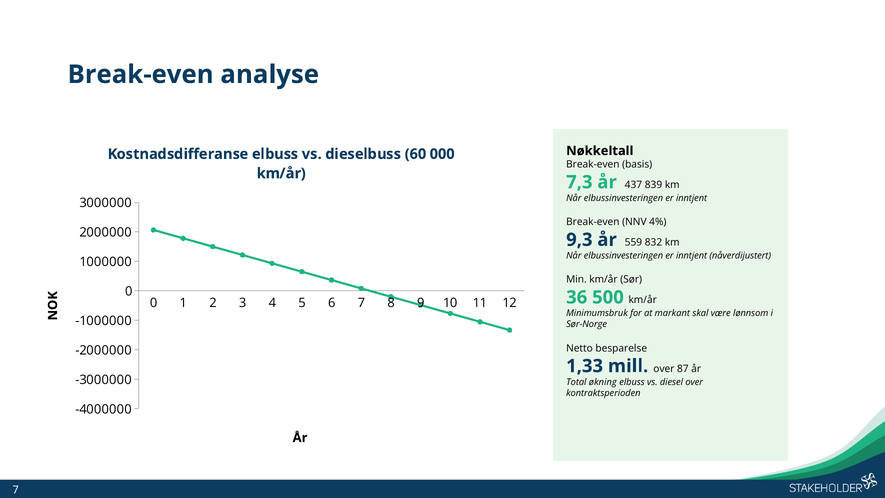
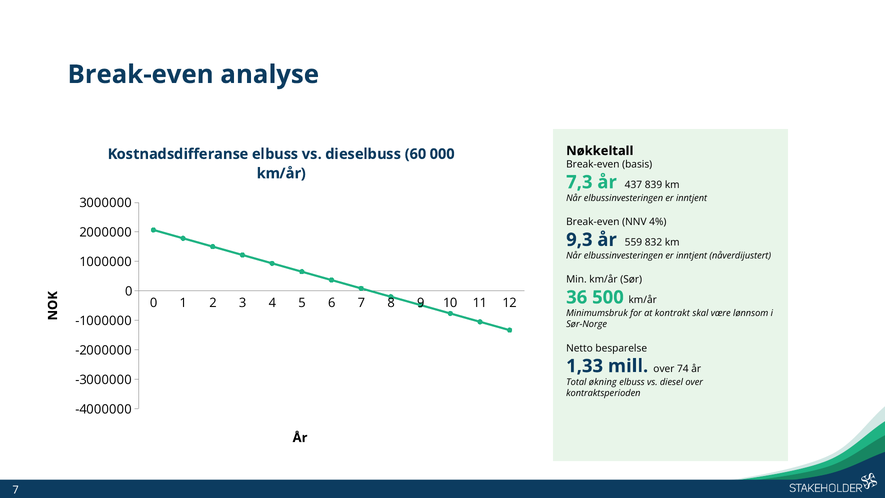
markant: markant -> kontrakt (672, 313)
87: 87 -> 74 (683, 369)
